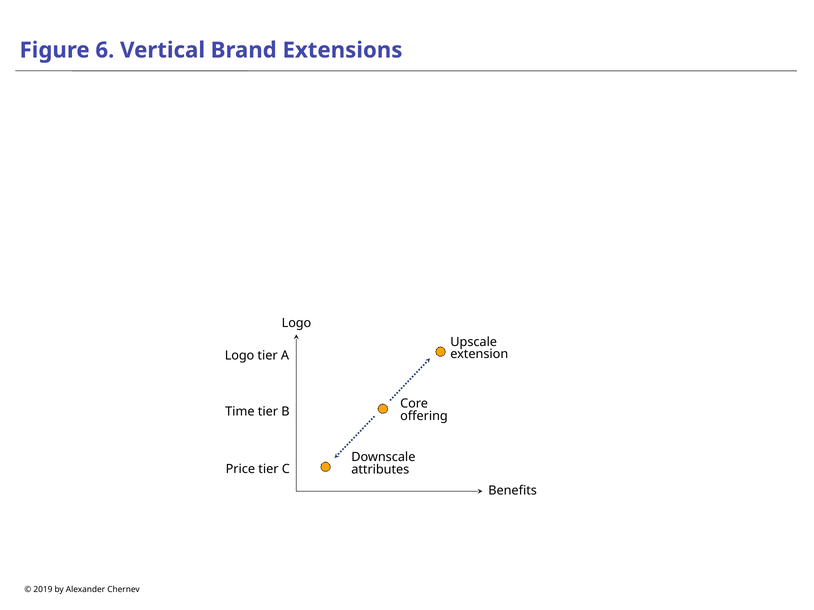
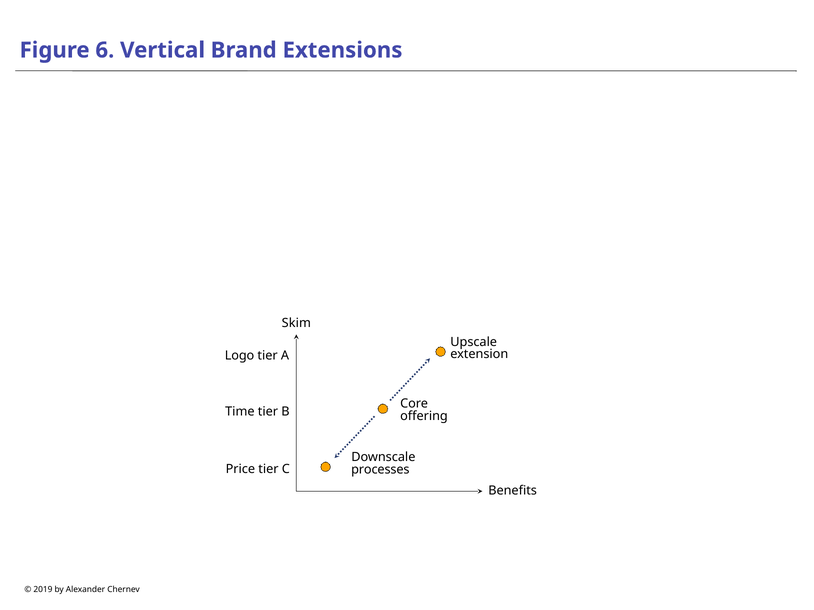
Logo: Logo -> Skim (296, 323)
attributes: attributes -> processes (380, 470)
